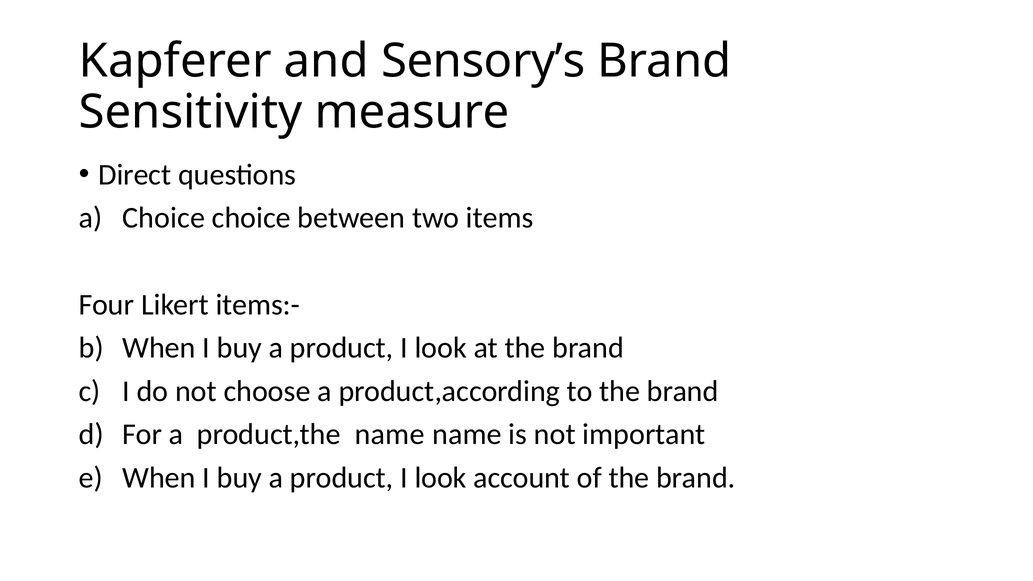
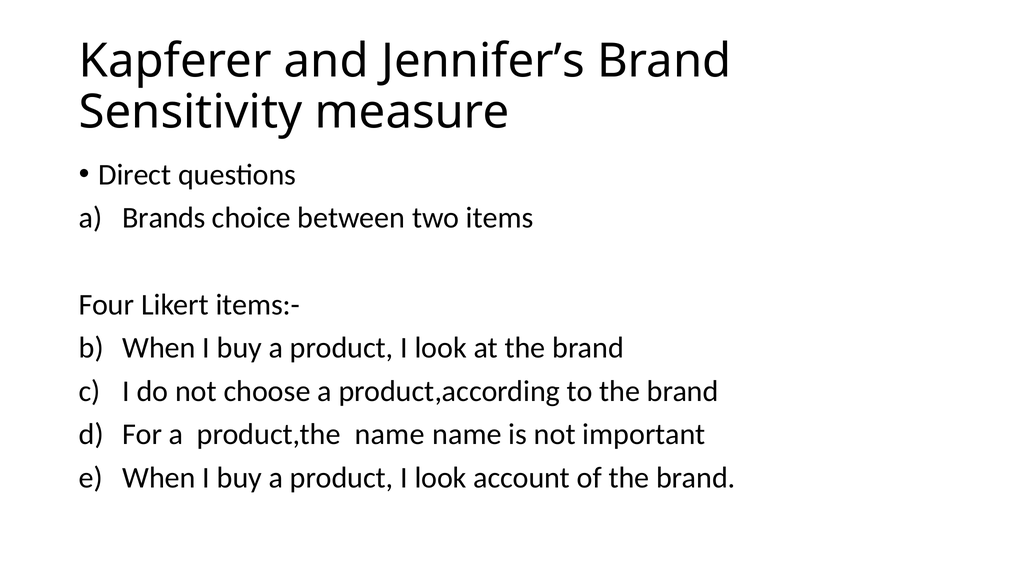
Sensory’s: Sensory’s -> Jennifer’s (483, 61)
a Choice: Choice -> Brands (164, 218)
